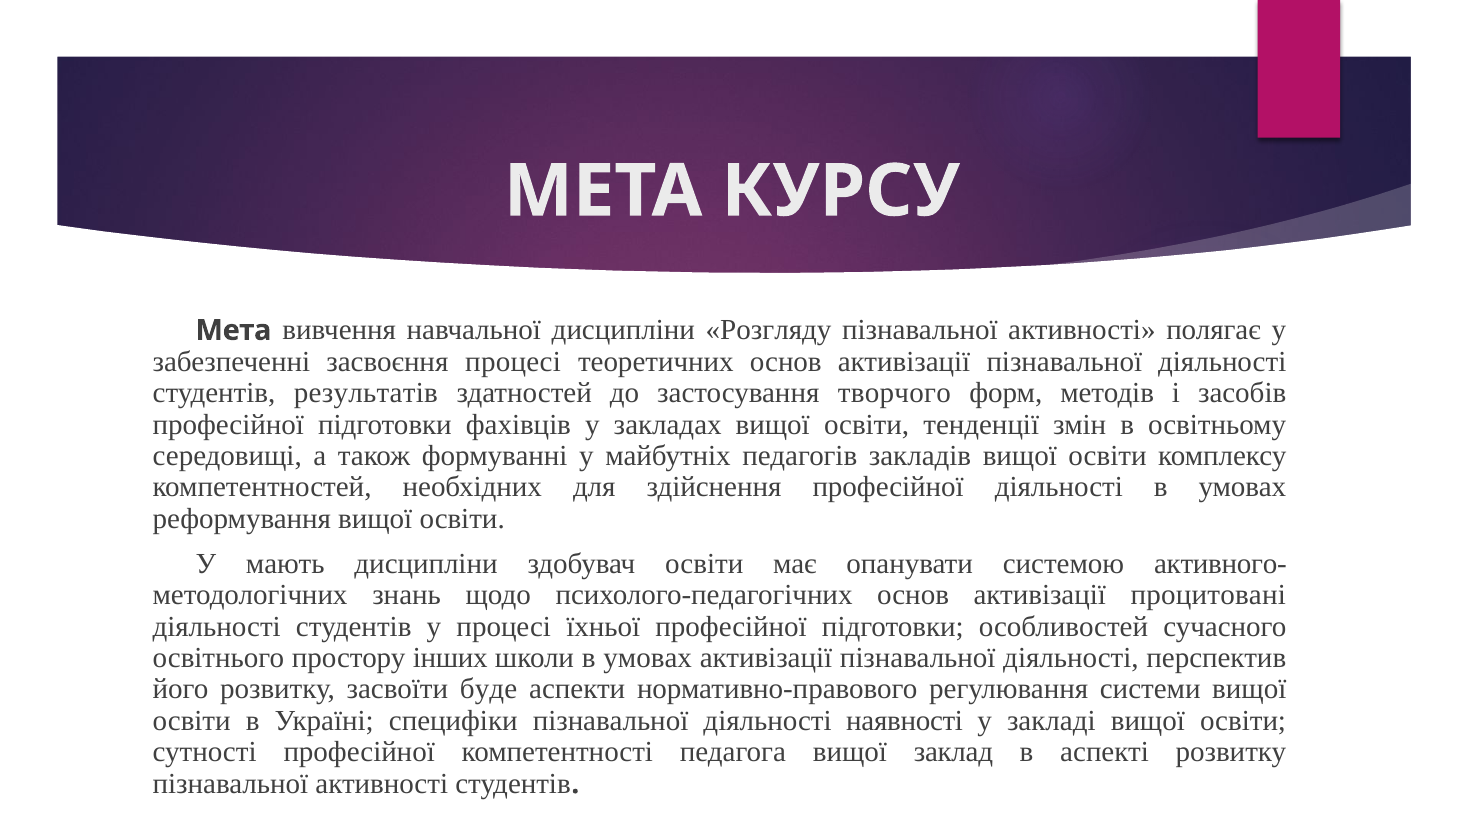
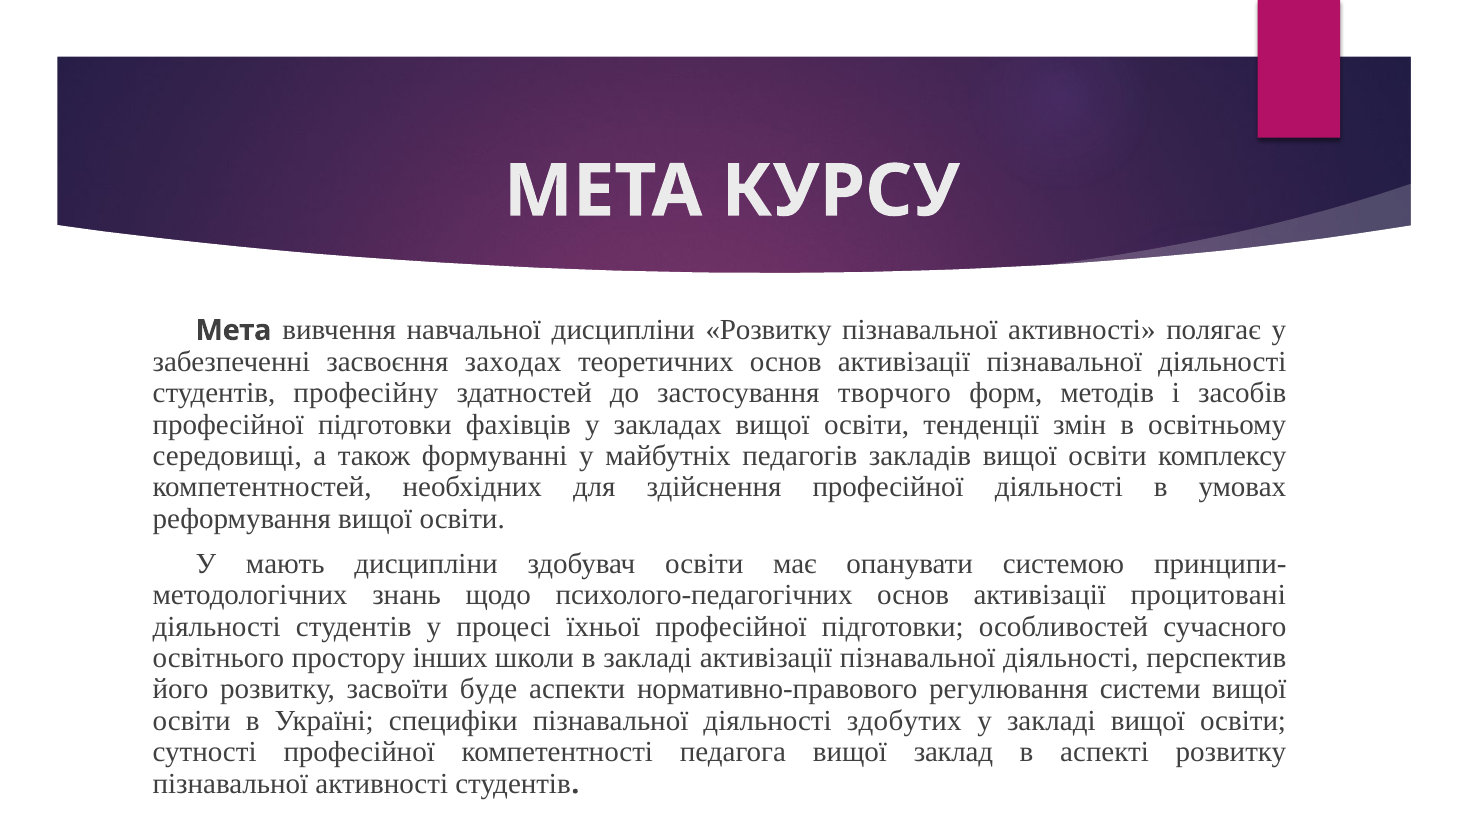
дисципліни Розгляду: Розгляду -> Розвитку (769, 330)
засвоєння процесі: процесі -> заходах (513, 362)
результатів: результатів -> професійну (366, 393)
активного-: активного- -> принципи- (1220, 564)
школи в умовах: умовах -> закладі (648, 658)
наявності: наявності -> здобутих (904, 721)
